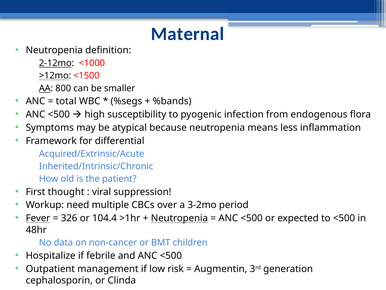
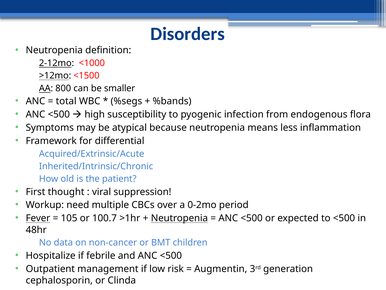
Maternal: Maternal -> Disorders (188, 34)
3-2mo: 3-2mo -> 0-2mo (202, 205)
326: 326 -> 105 (69, 218)
104.4: 104.4 -> 100.7 (104, 218)
